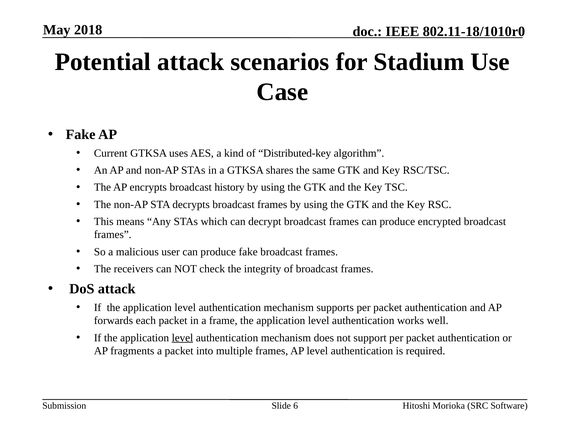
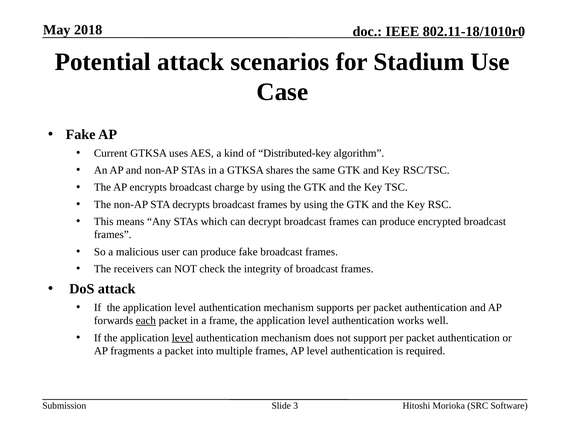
history: history -> charge (229, 188)
each underline: none -> present (146, 321)
6: 6 -> 3 (296, 406)
